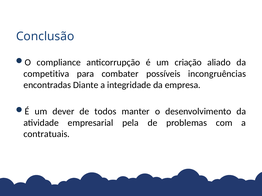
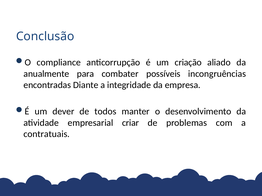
competitiva: competitiva -> anualmente (46, 74)
pela: pela -> criar (131, 123)
